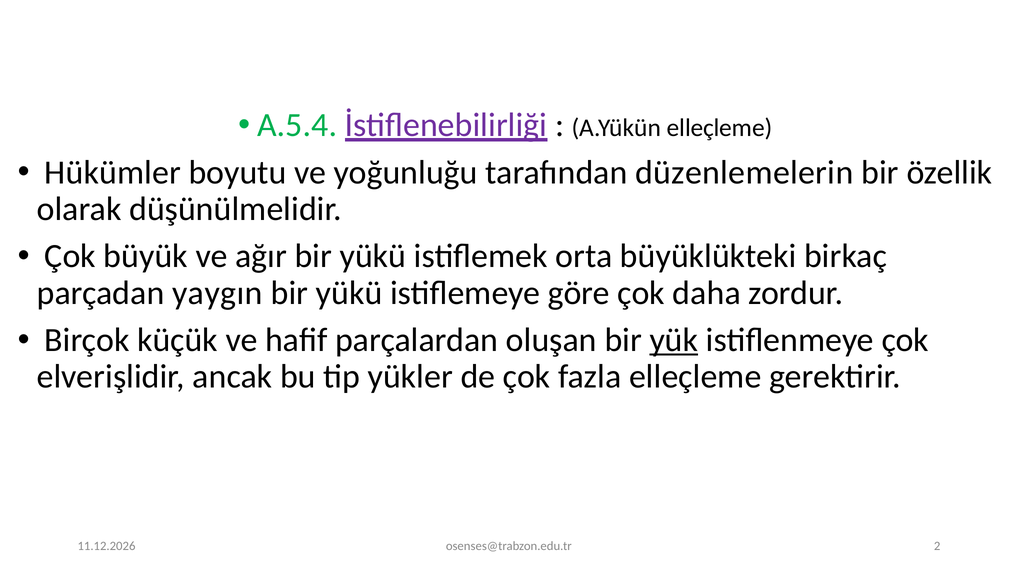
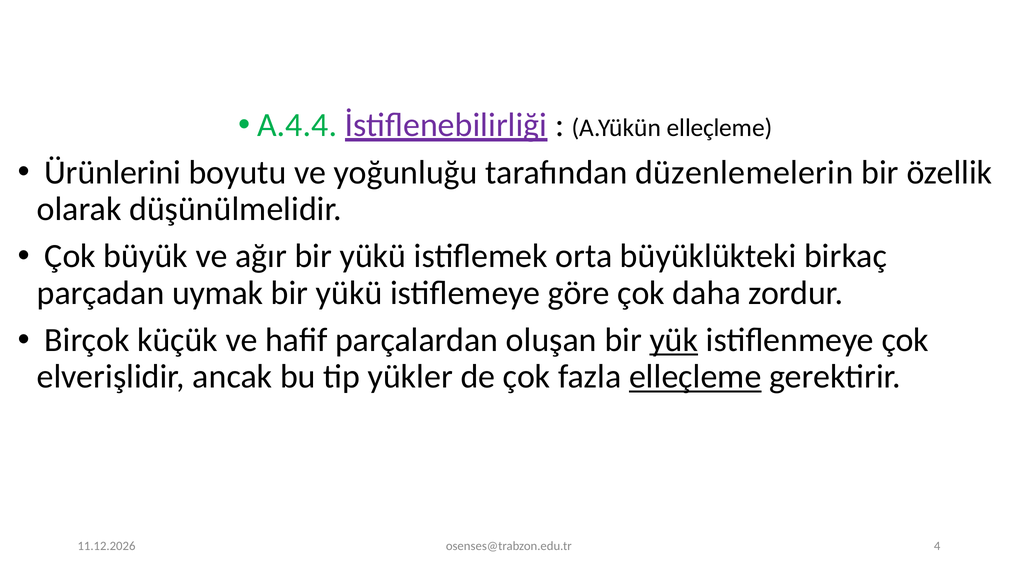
A.5.4: A.5.4 -> A.4.4 (297, 125)
Hükümler: Hükümler -> Ürünlerini (113, 173)
yaygın: yaygın -> uymak (218, 293)
elleçleme underline: none -> present (695, 377)
2: 2 -> 4 (937, 547)
